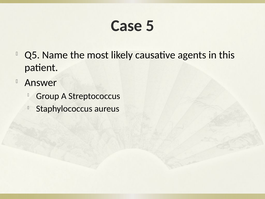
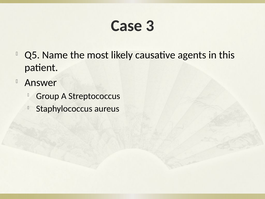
5: 5 -> 3 (150, 26)
